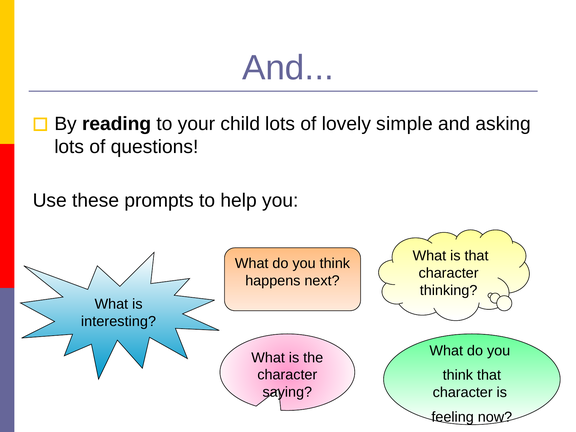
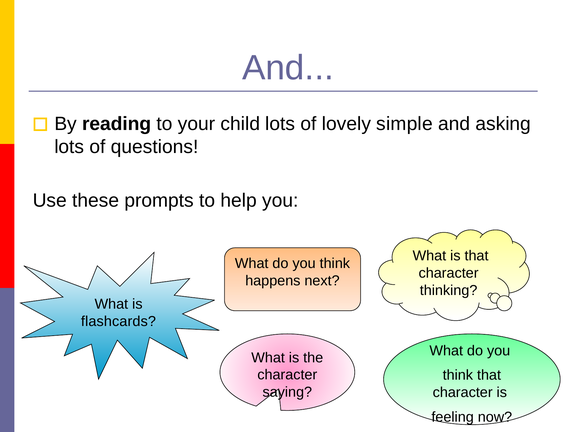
interesting: interesting -> flashcards (118, 321)
